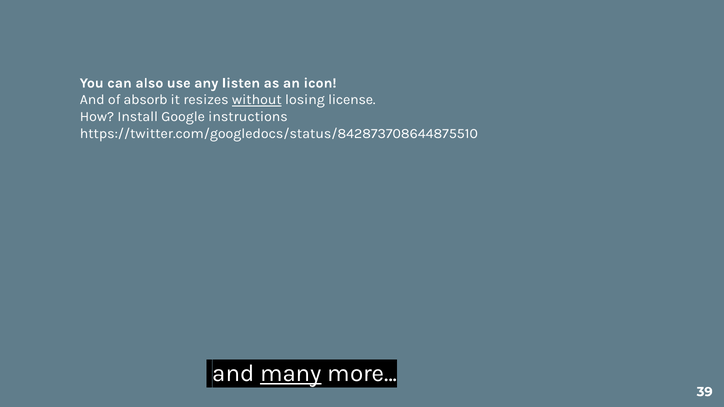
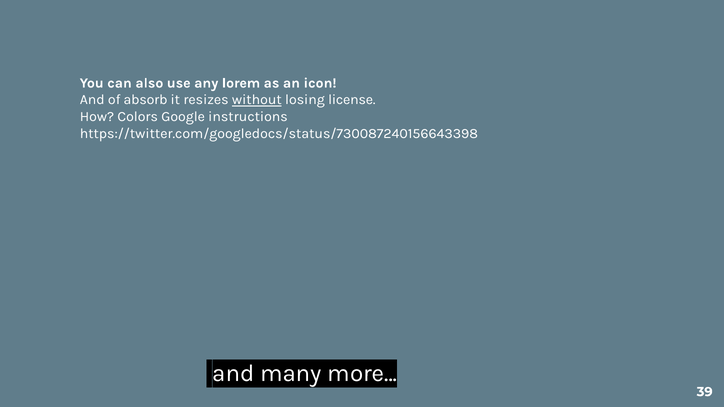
listen: listen -> lorem (241, 83)
Install: Install -> Colors (138, 117)
https://twitter.com/googledocs/status/842873708644875510: https://twitter.com/googledocs/status/842873708644875510 -> https://twitter.com/googledocs/status/730087240156643398 (279, 134)
many underline: present -> none (291, 374)
